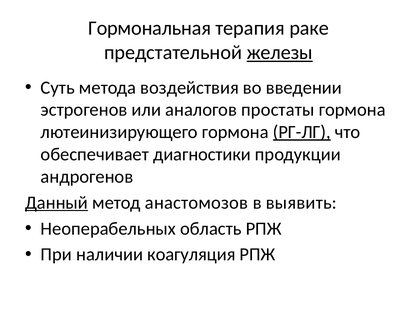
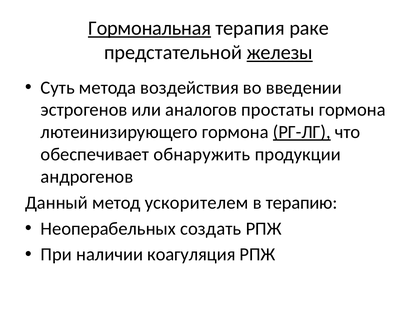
Гормональная underline: none -> present (150, 28)
диагностики: диагностики -> обнаружить (202, 154)
Данный underline: present -> none (57, 202)
анастомозов: анастомозов -> ускорителем (197, 202)
выявить: выявить -> терапию (302, 202)
область: область -> создать (211, 228)
